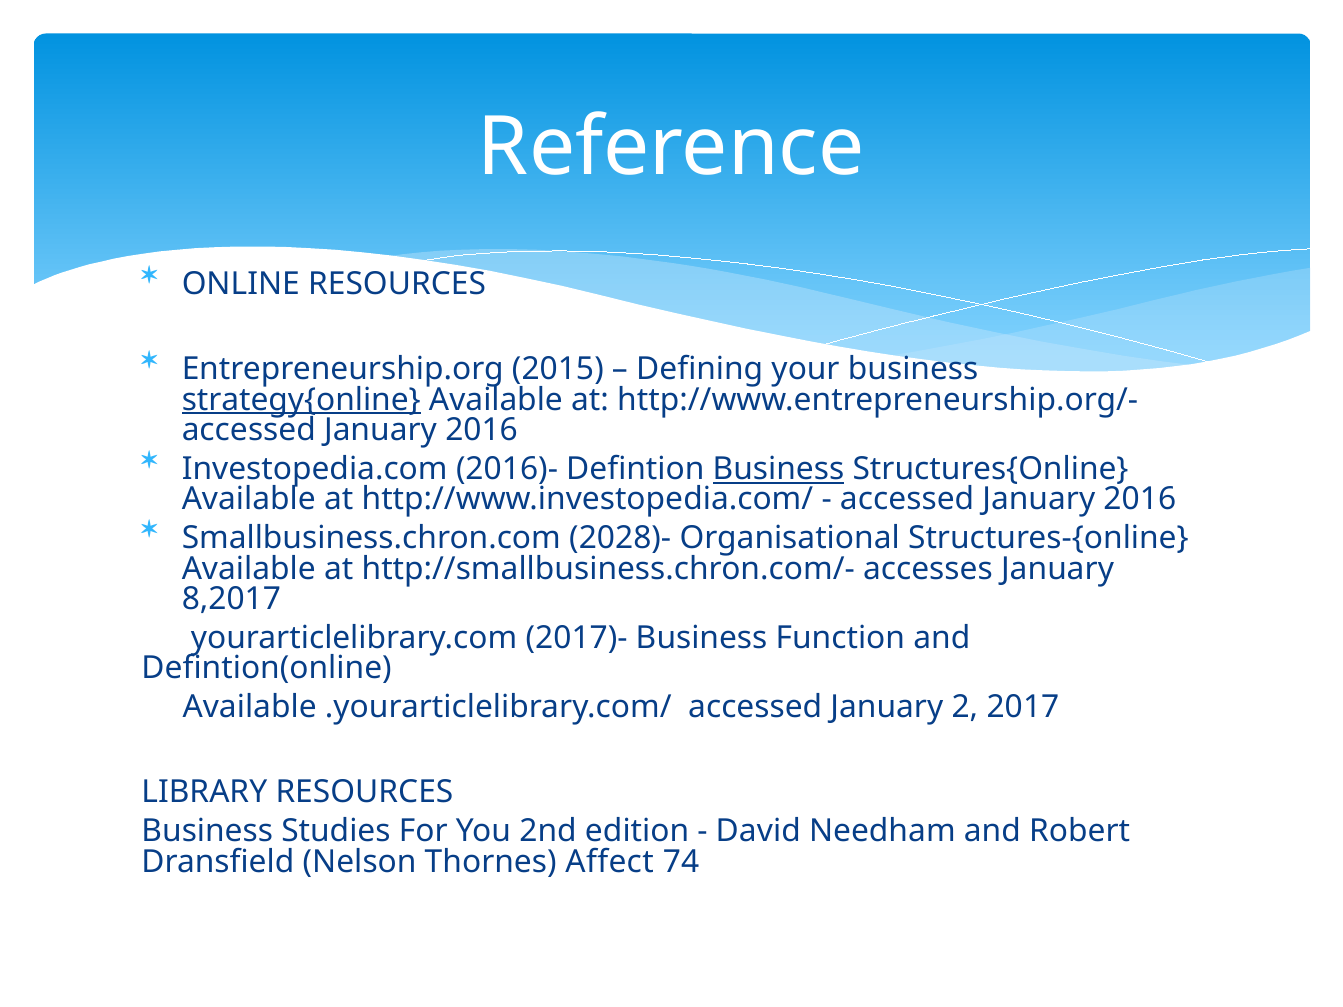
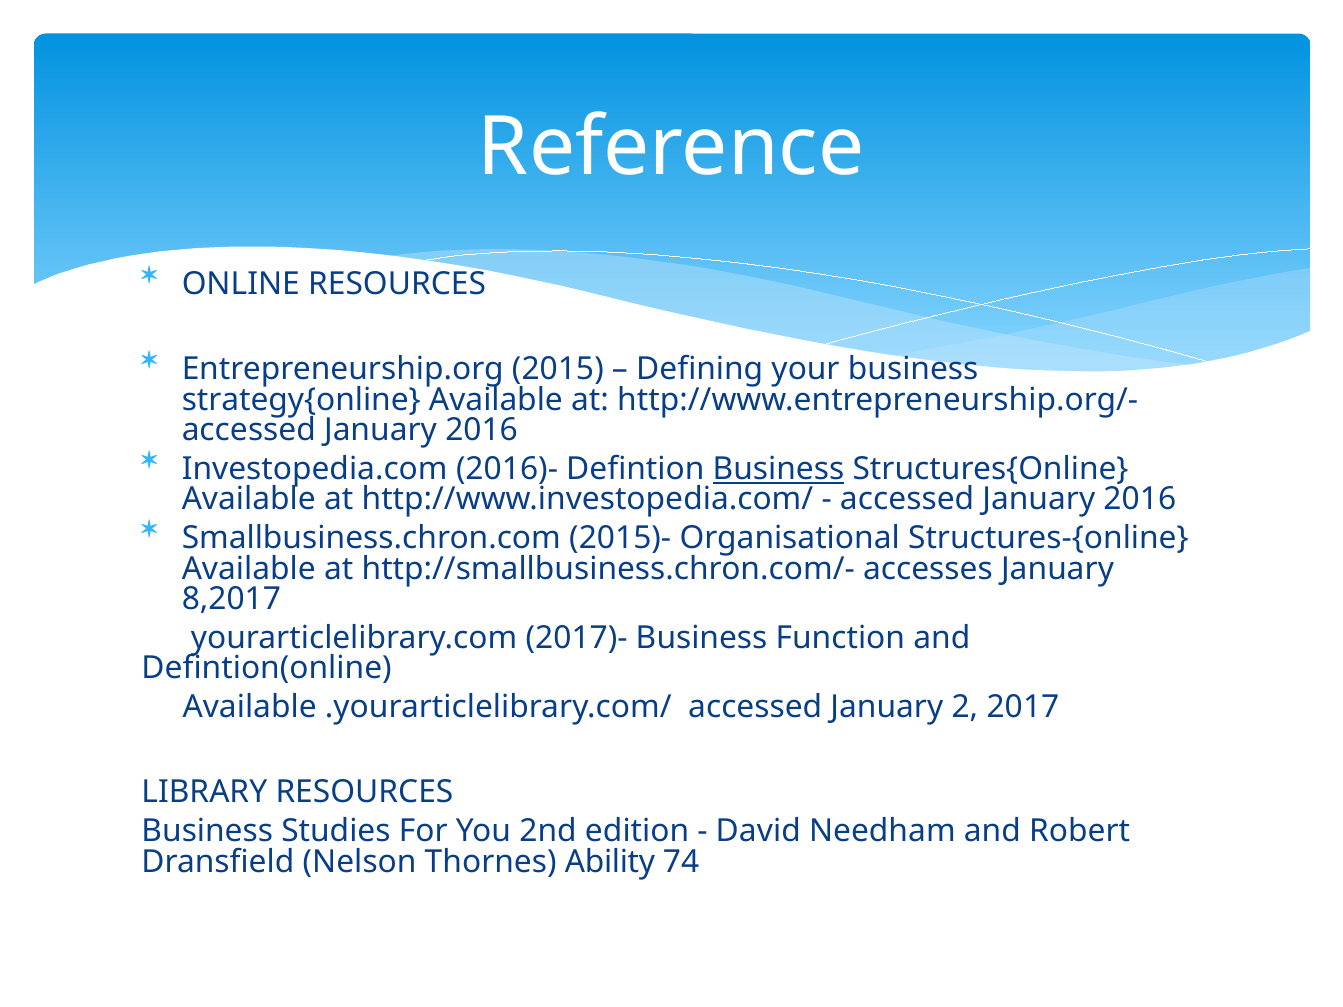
strategy{online underline: present -> none (301, 400)
2028)-: 2028)- -> 2015)- (620, 538)
Affect: Affect -> Ability (610, 862)
